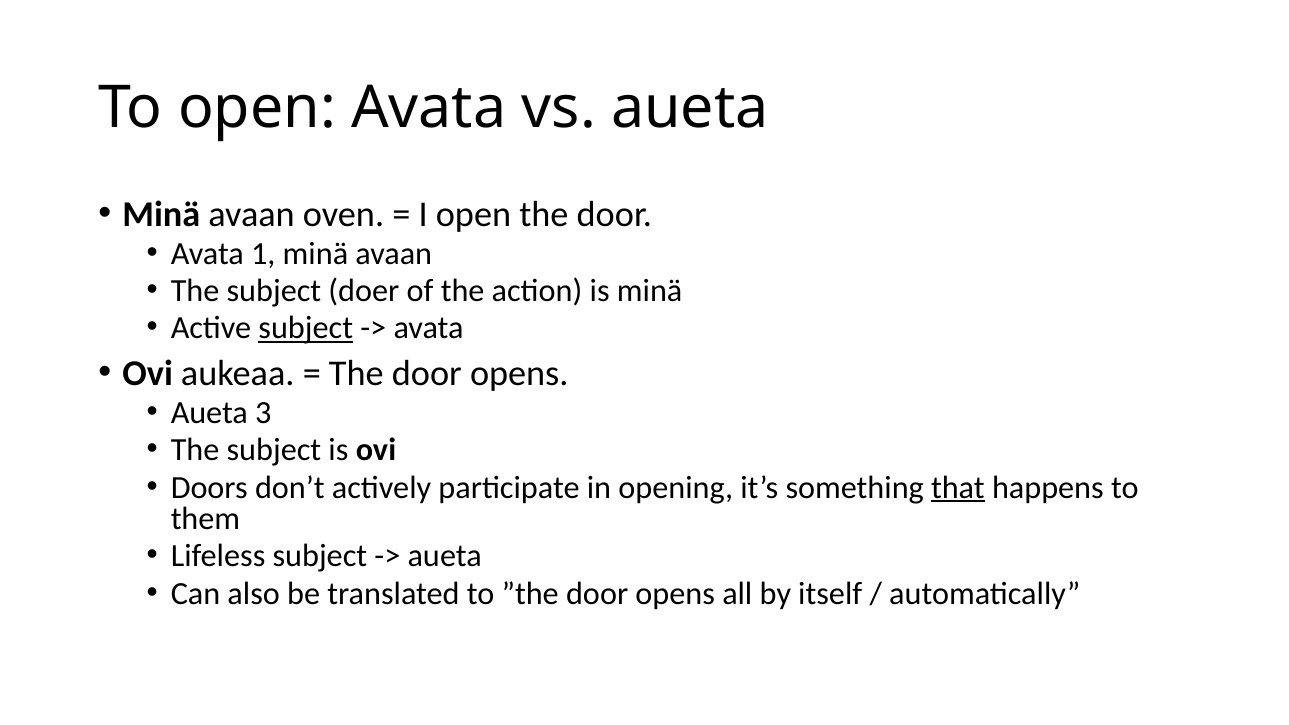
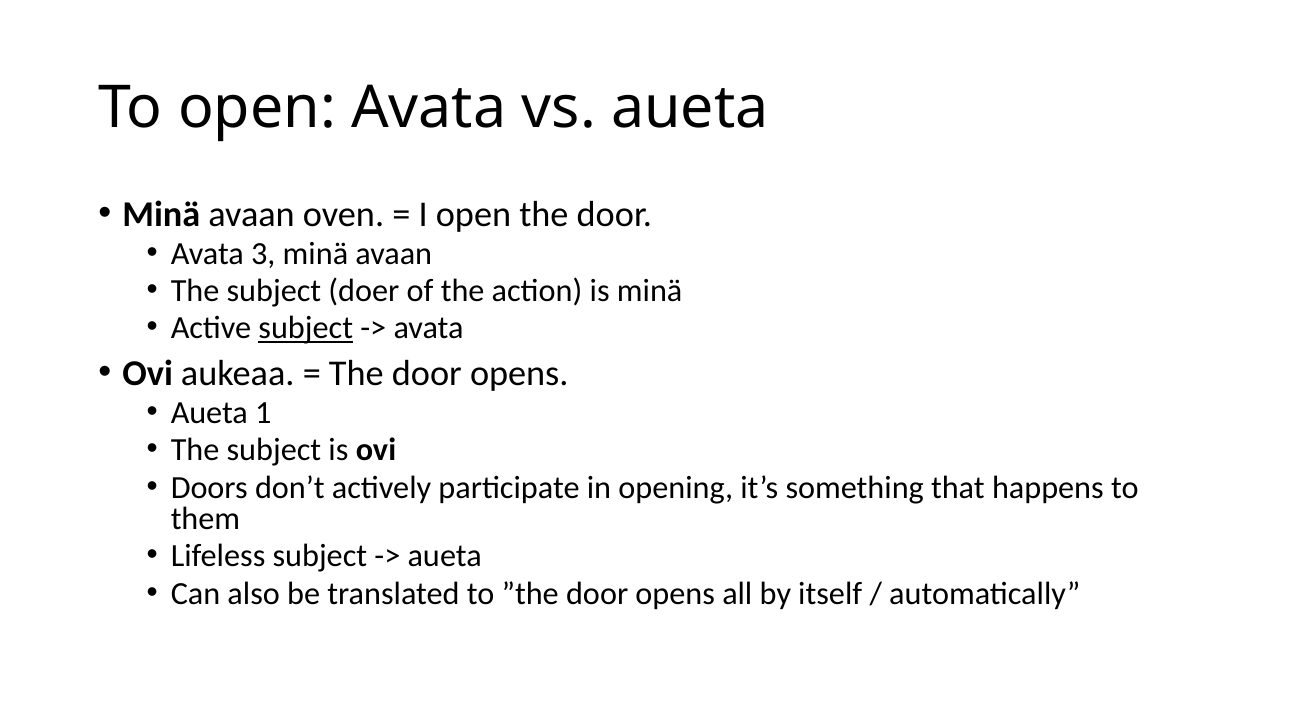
1: 1 -> 3 (263, 254)
3: 3 -> 1 (263, 413)
that underline: present -> none (958, 488)
